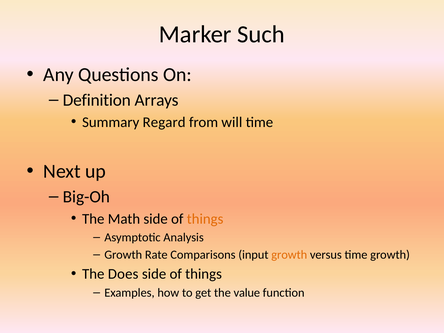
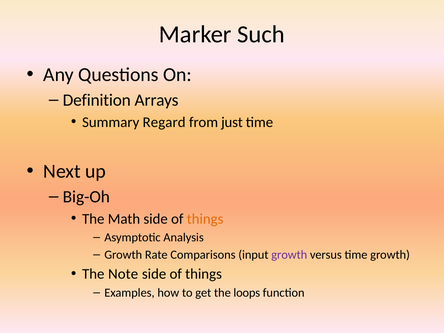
will: will -> just (232, 122)
growth colour: orange -> purple (289, 255)
Does: Does -> Note (123, 274)
value: value -> loops (247, 293)
